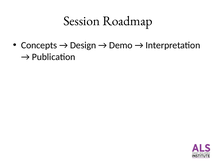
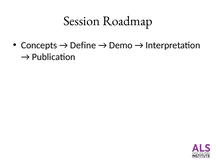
Design: Design -> Define (83, 45)
